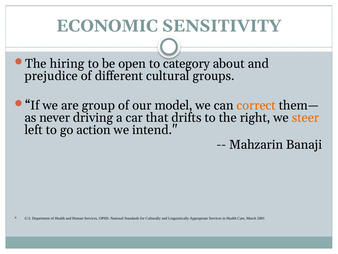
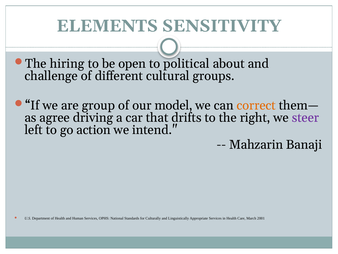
ECONOMIC: ECONOMIC -> ELEMENTS (107, 26)
category: category -> political (186, 64)
prejudice: prejudice -> challenge (51, 76)
never: never -> agree (55, 117)
steer colour: orange -> purple (305, 117)
